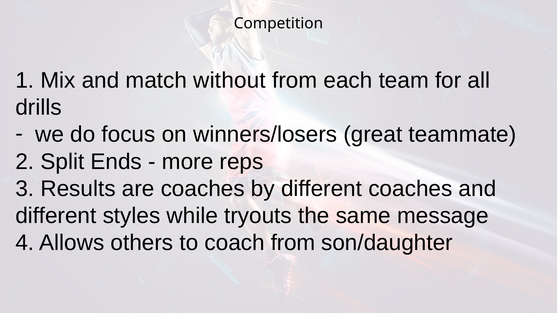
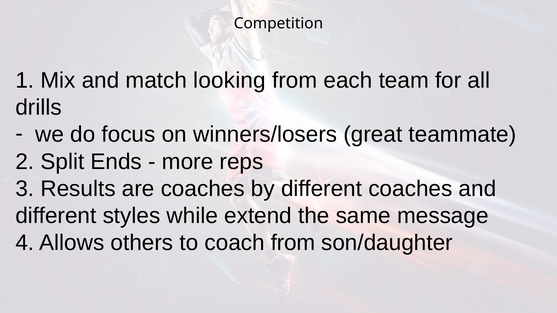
without: without -> looking (230, 81)
tryouts: tryouts -> extend (258, 216)
